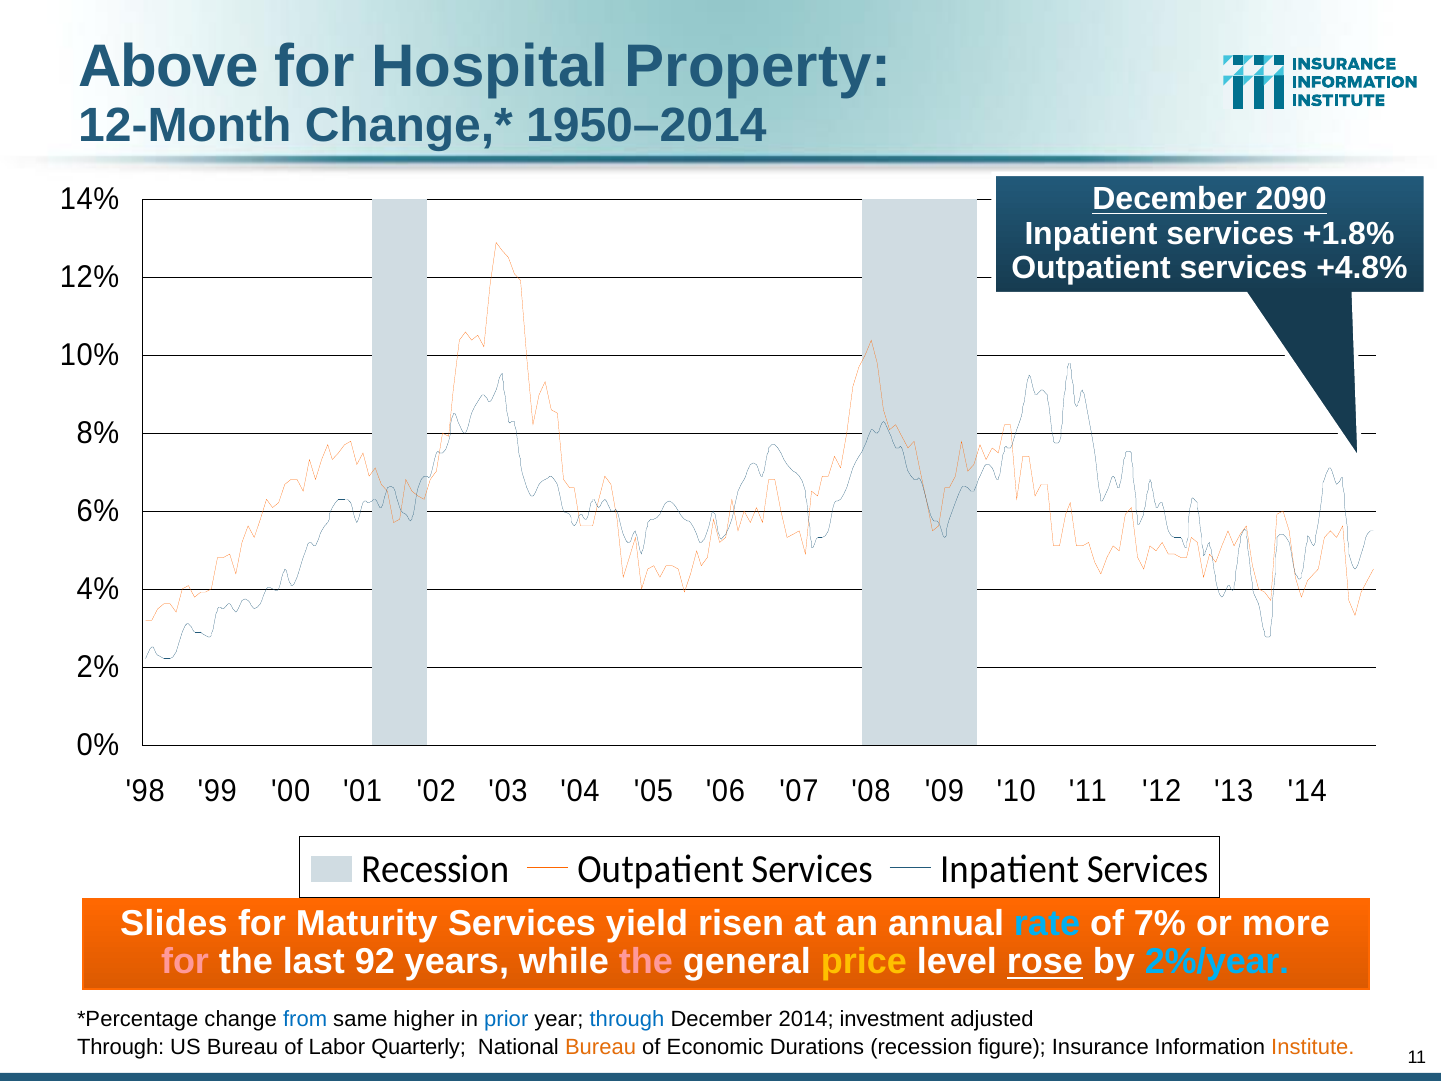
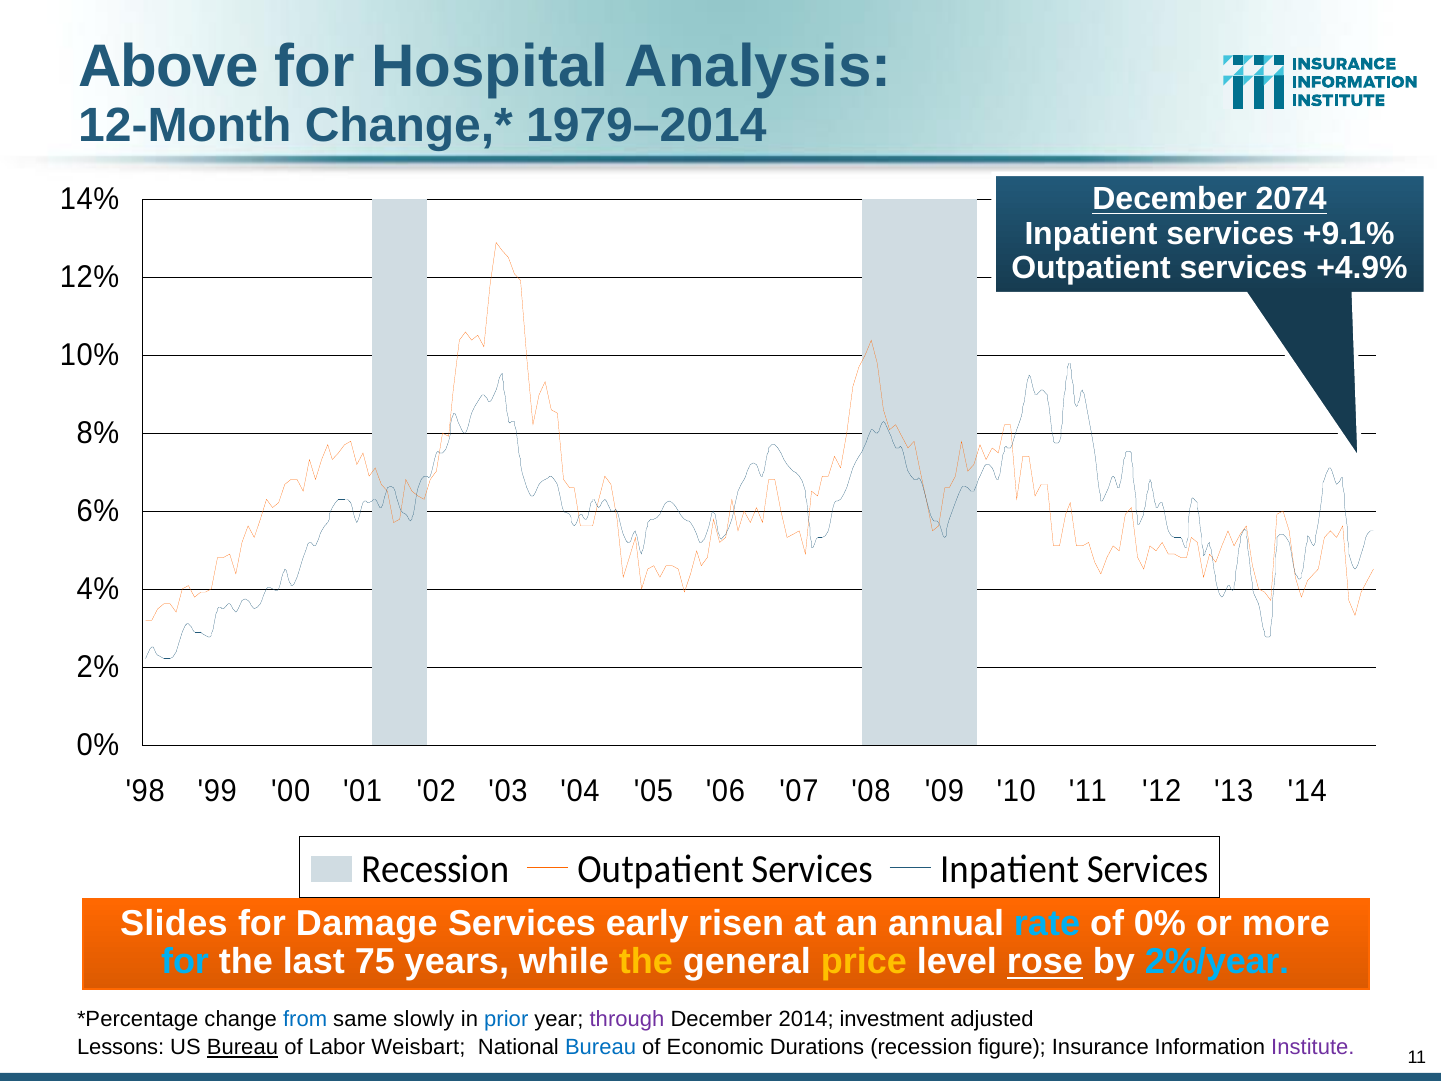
Property: Property -> Analysis (758, 67)
1950–2014: 1950–2014 -> 1979–2014 (646, 125)
2090: 2090 -> 2074 (1291, 199)
+1.8%: +1.8% -> +9.1% (1349, 234)
+4.8%: +4.8% -> +4.9% (1362, 268)
Maturity: Maturity -> Damage (367, 923)
yield: yield -> early (647, 923)
of 7%: 7% -> 0% (1160, 923)
for colour: pink -> light blue (185, 962)
92: 92 -> 75 (375, 962)
the colour: pink -> yellow (646, 962)
higher: higher -> slowly (424, 1019)
through colour: blue -> purple (627, 1019)
Through: Through -> Lessons (121, 1047)
Bureau underline: none -> present (242, 1047)
Quarterly: Quarterly -> Weisbart (418, 1047)
Bureau colour: orange -> blue (601, 1047)
Institute colour: orange -> purple (1313, 1047)
